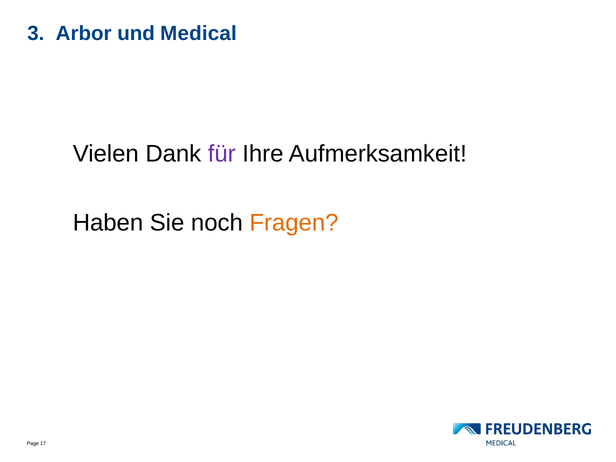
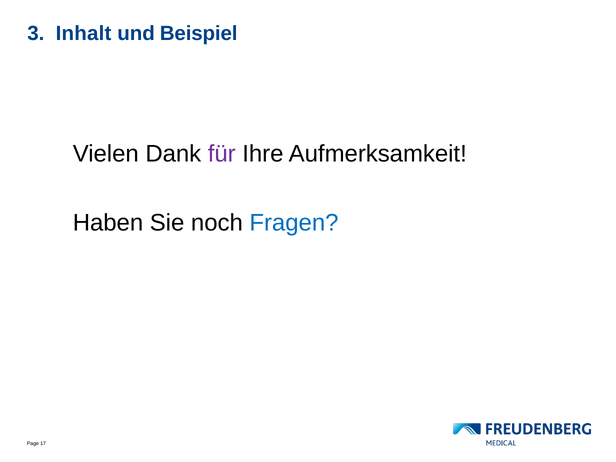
Arbor: Arbor -> Inhalt (84, 34)
Medical: Medical -> Beispiel (199, 34)
Fragen colour: orange -> blue (294, 223)
